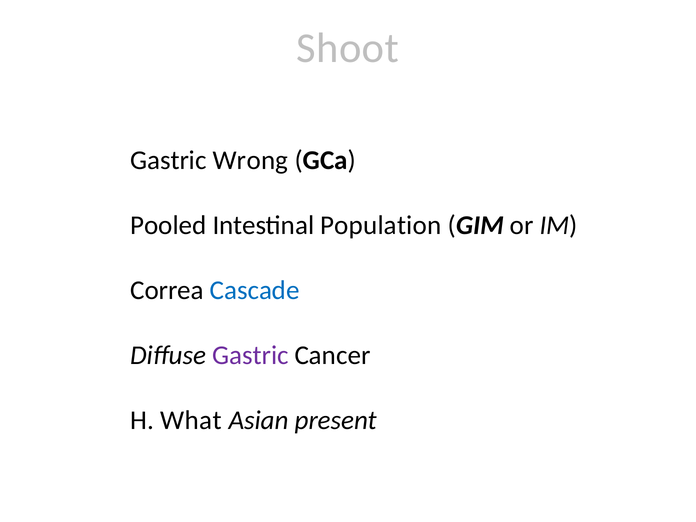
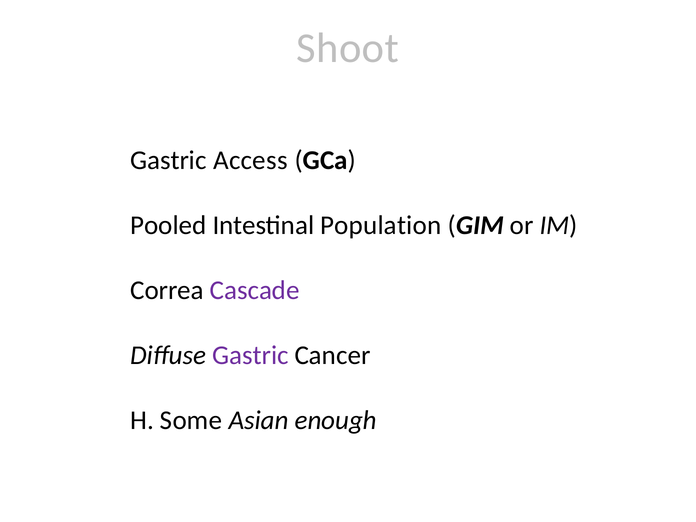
Wrong: Wrong -> Access (250, 160)
Cascade colour: blue -> purple (255, 290)
What: What -> Some (191, 420)
present: present -> enough (336, 420)
